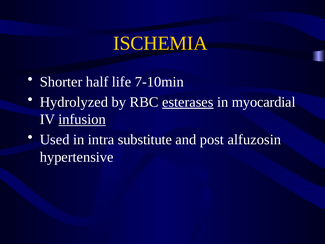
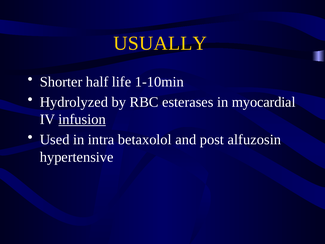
ISCHEMIA: ISCHEMIA -> USUALLY (160, 43)
7-10min: 7-10min -> 1-10min (159, 82)
esterases underline: present -> none (188, 102)
substitute: substitute -> betaxolol (145, 140)
